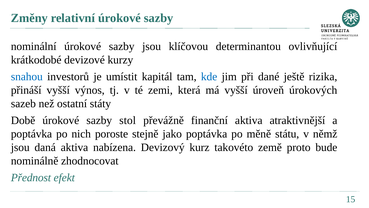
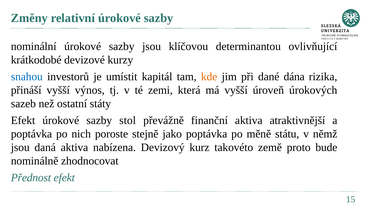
kde colour: blue -> orange (209, 76)
ještě: ještě -> dána (294, 76)
Době: Době -> Efekt (23, 120)
